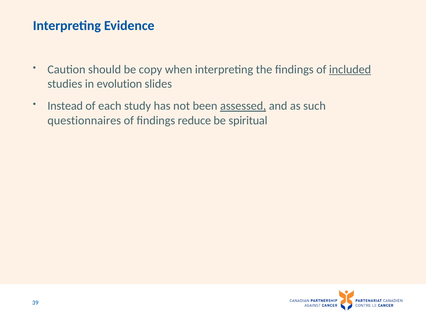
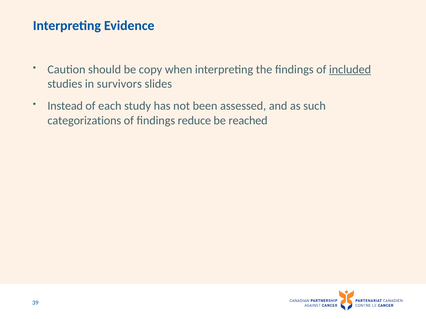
evolution: evolution -> survivors (119, 84)
assessed underline: present -> none (243, 106)
questionnaires: questionnaires -> categorizations (84, 121)
spiritual: spiritual -> reached (248, 121)
